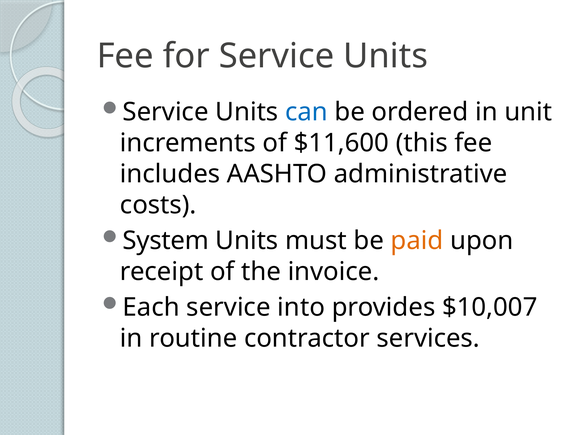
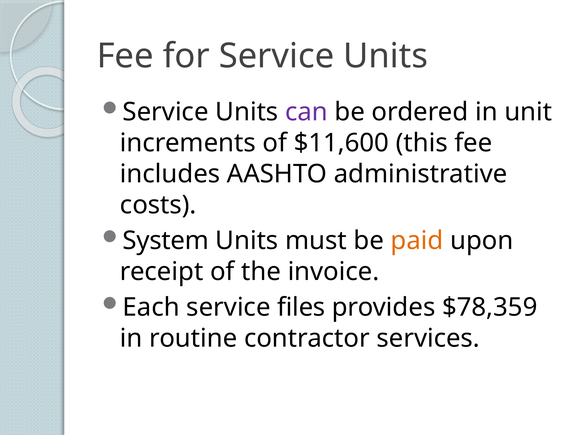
can colour: blue -> purple (306, 112)
into: into -> files (301, 307)
$10,007: $10,007 -> $78,359 (490, 307)
